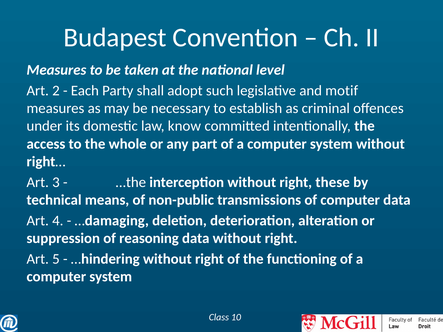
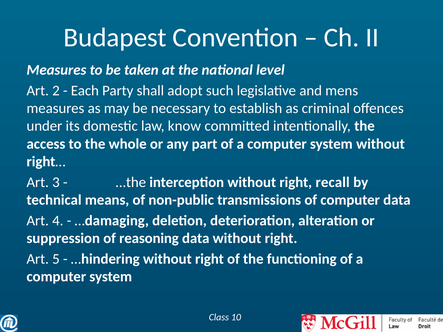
motif: motif -> mens (342, 91)
these: these -> recall (333, 182)
